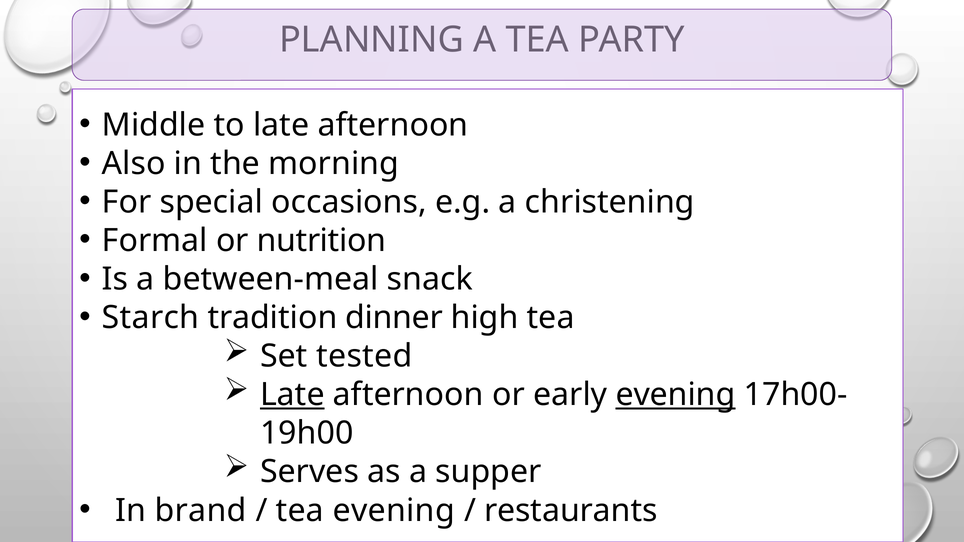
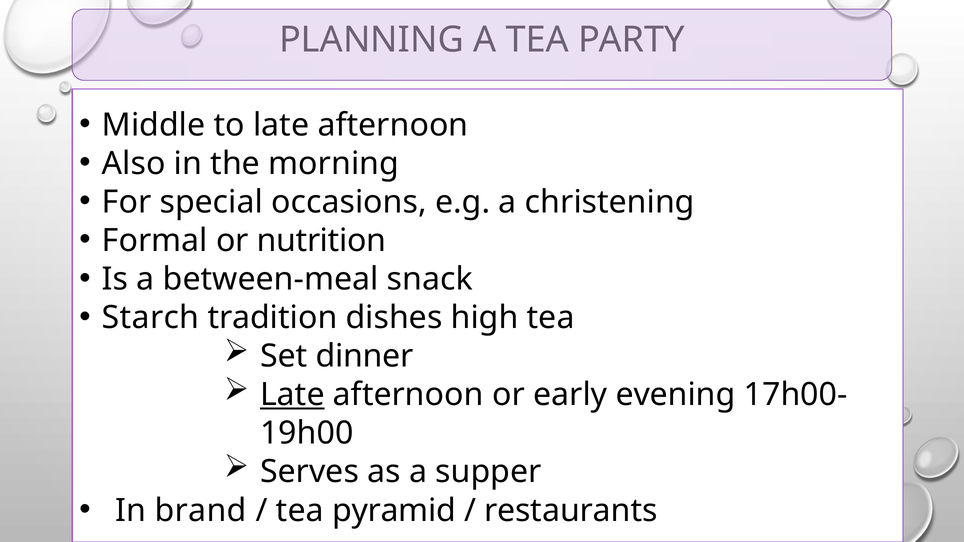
dinner: dinner -> dishes (394, 318)
tested: tested -> dinner (365, 356)
evening underline: present -> none (676, 395)
tea evening: evening -> pyramid (394, 511)
